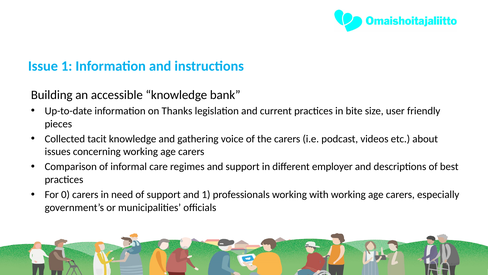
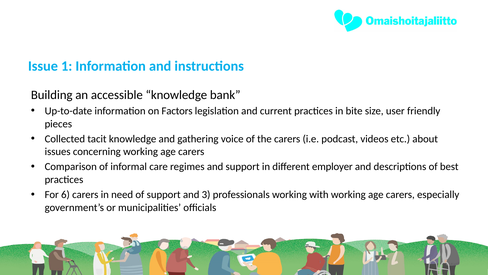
Thanks: Thanks -> Factors (177, 111)
0: 0 -> 6 (65, 194)
and 1: 1 -> 3 (206, 194)
